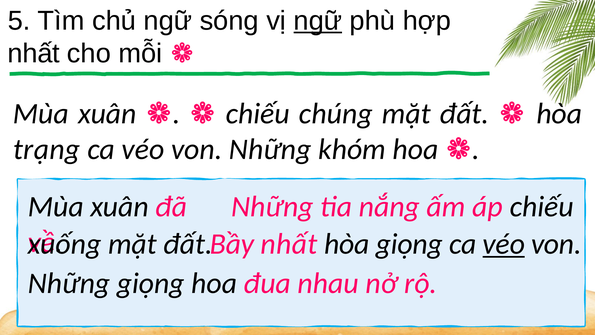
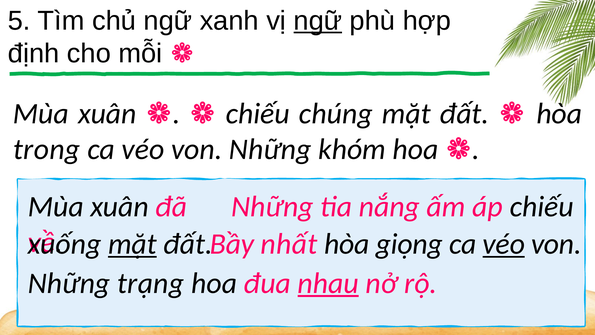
sóng: sóng -> xanh (229, 21)
nhất: nhất -> định (34, 54)
trạng: trạng -> trong (47, 149)
mặt underline: none -> present (132, 244)
Những giọng: giọng -> trạng (151, 283)
nhau underline: none -> present (328, 283)
